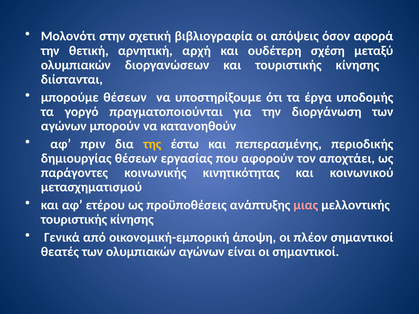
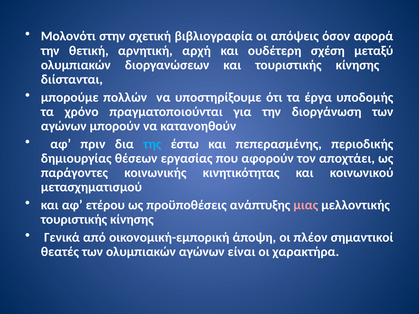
μπορούμε θέσεων: θέσεων -> πολλών (125, 97)
γοργό: γοργό -> χρόνο (82, 112)
της colour: yellow -> light blue (152, 144)
οι σημαντικοί: σημαντικοί -> χαρακτήρα (306, 252)
